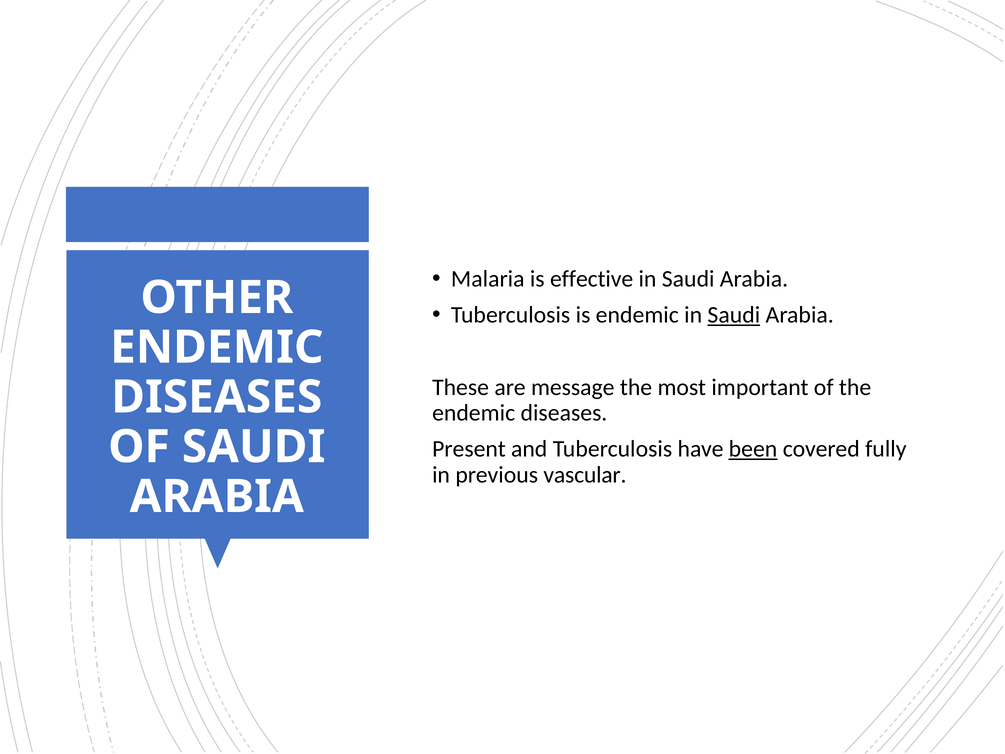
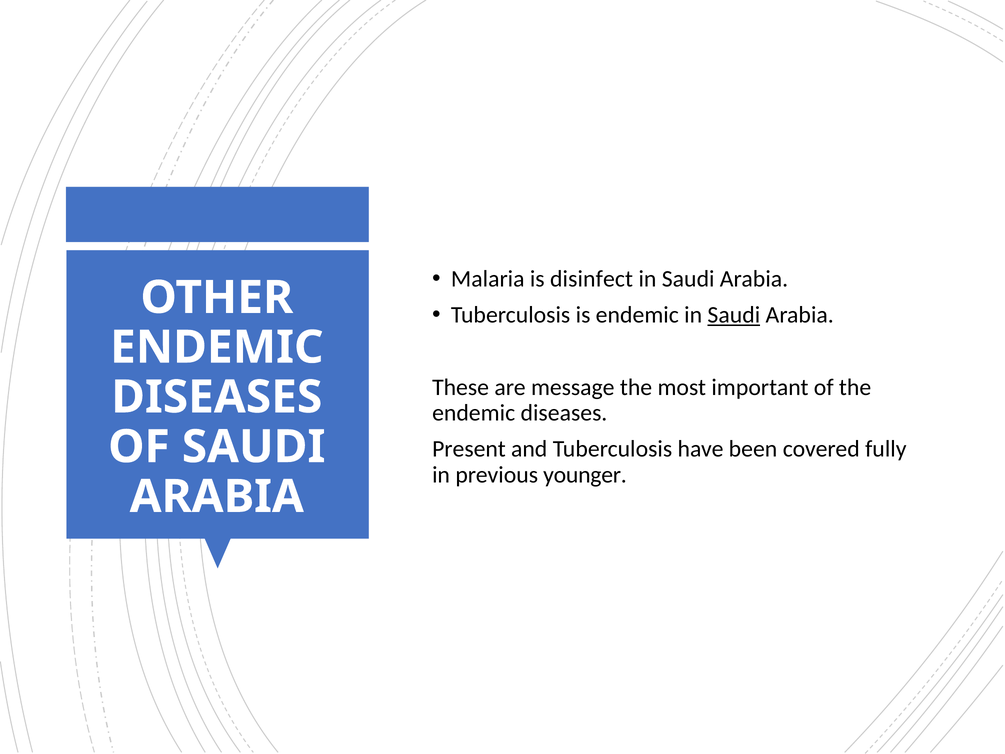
effective: effective -> disinfect (592, 279)
been underline: present -> none (753, 449)
vascular: vascular -> younger (585, 475)
